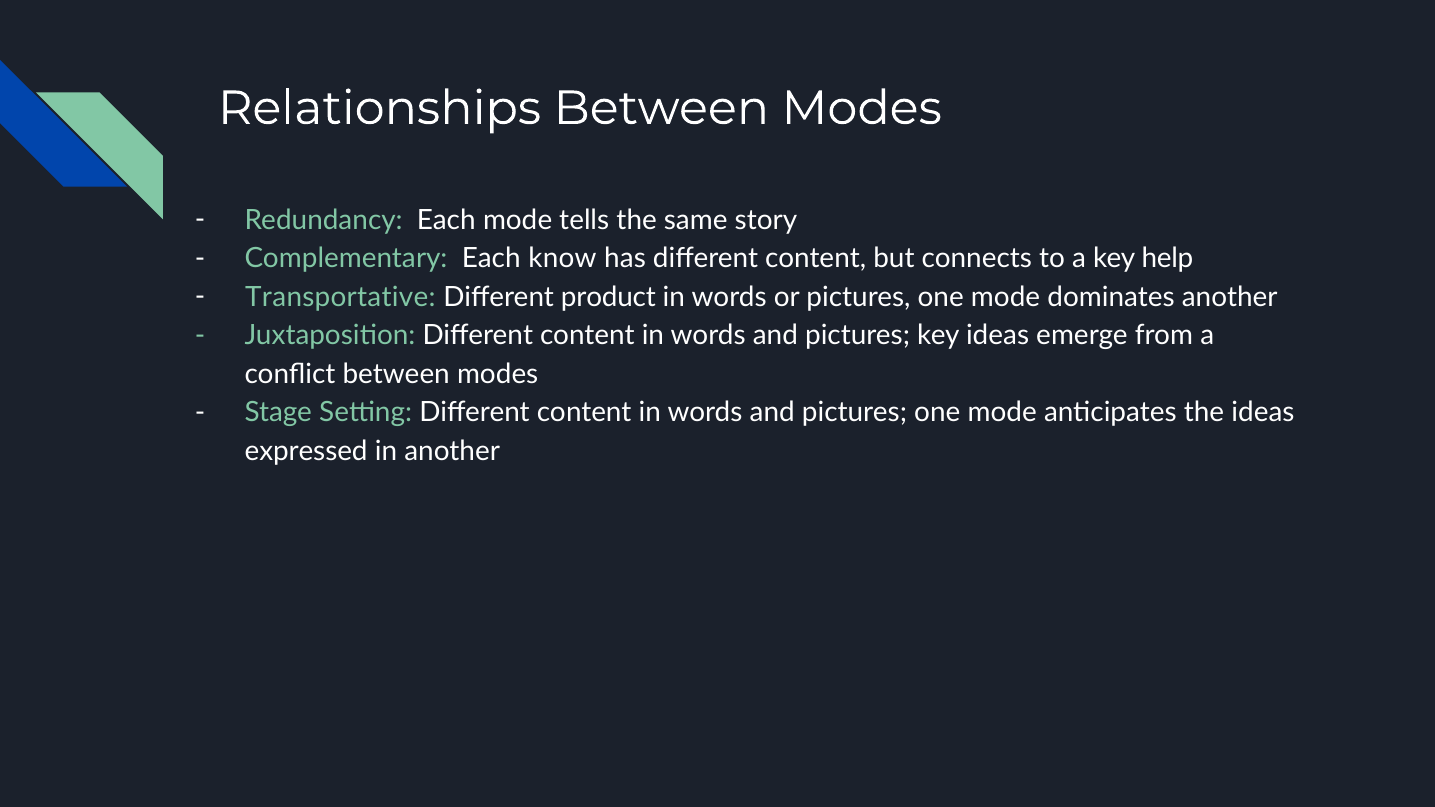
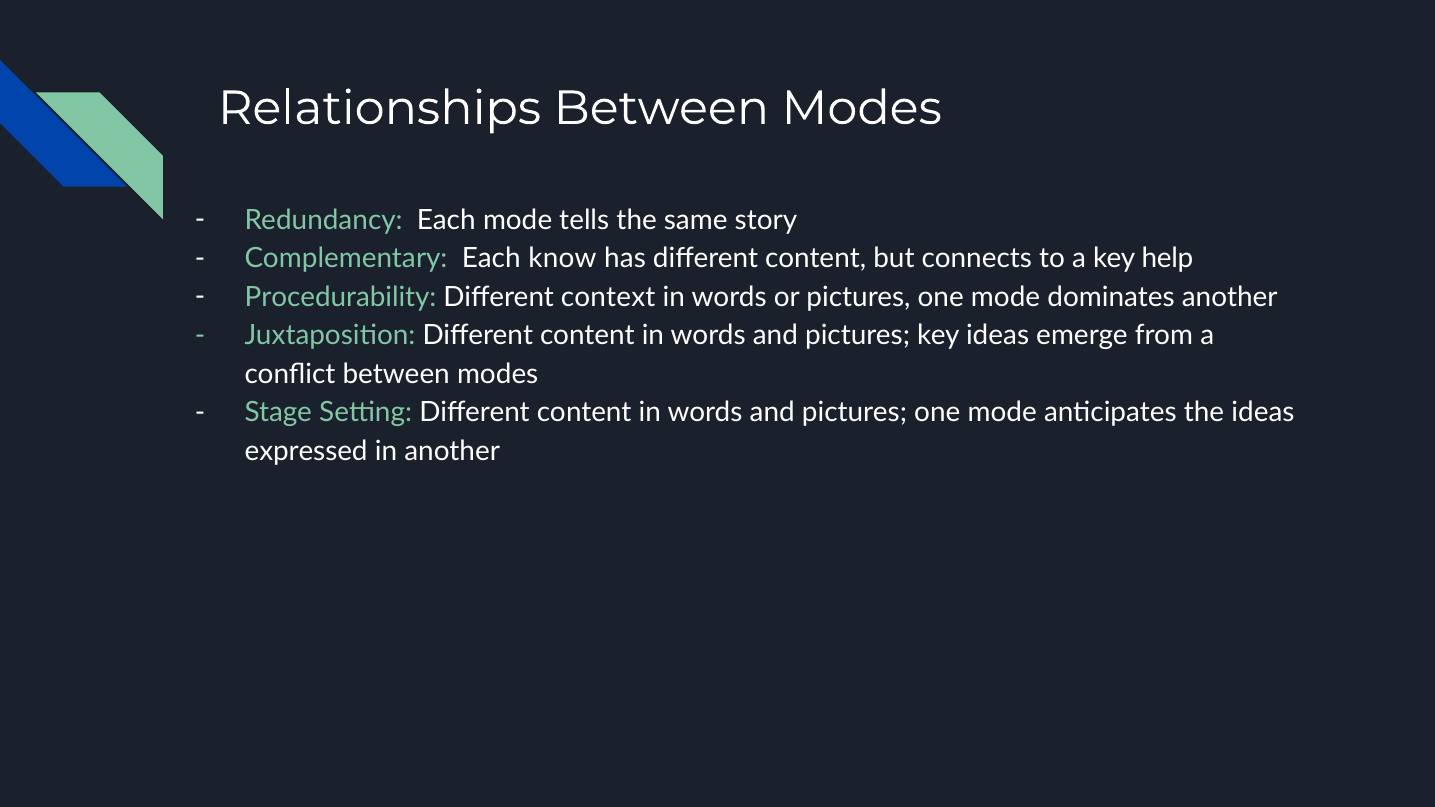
Transportative: Transportative -> Procedurability (341, 297)
product: product -> context (608, 297)
